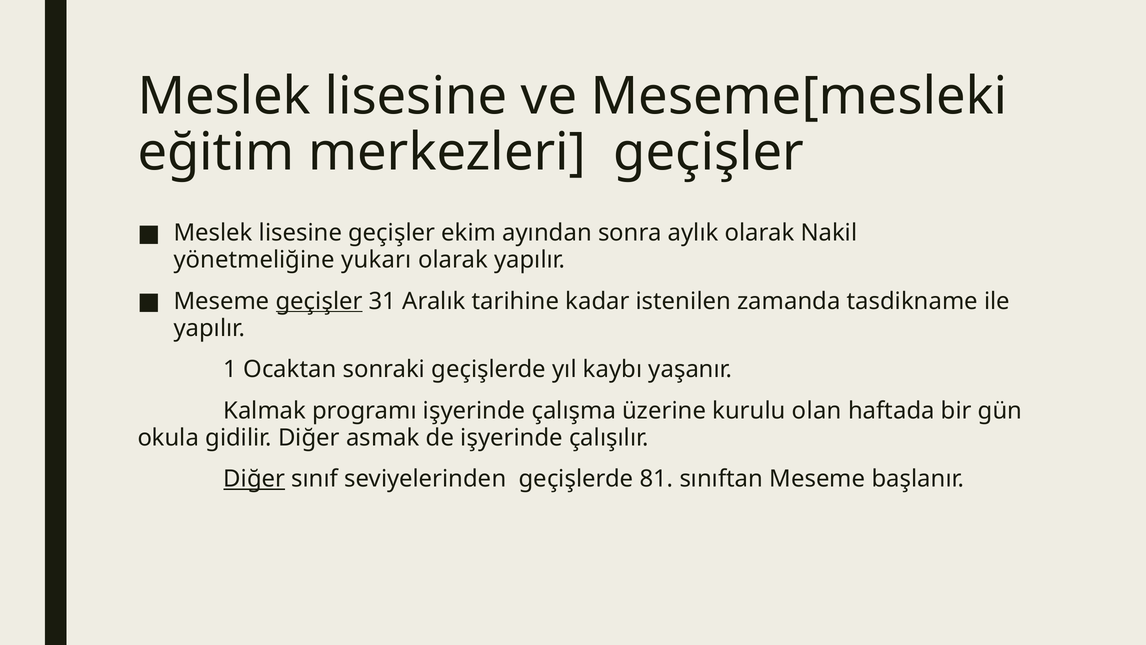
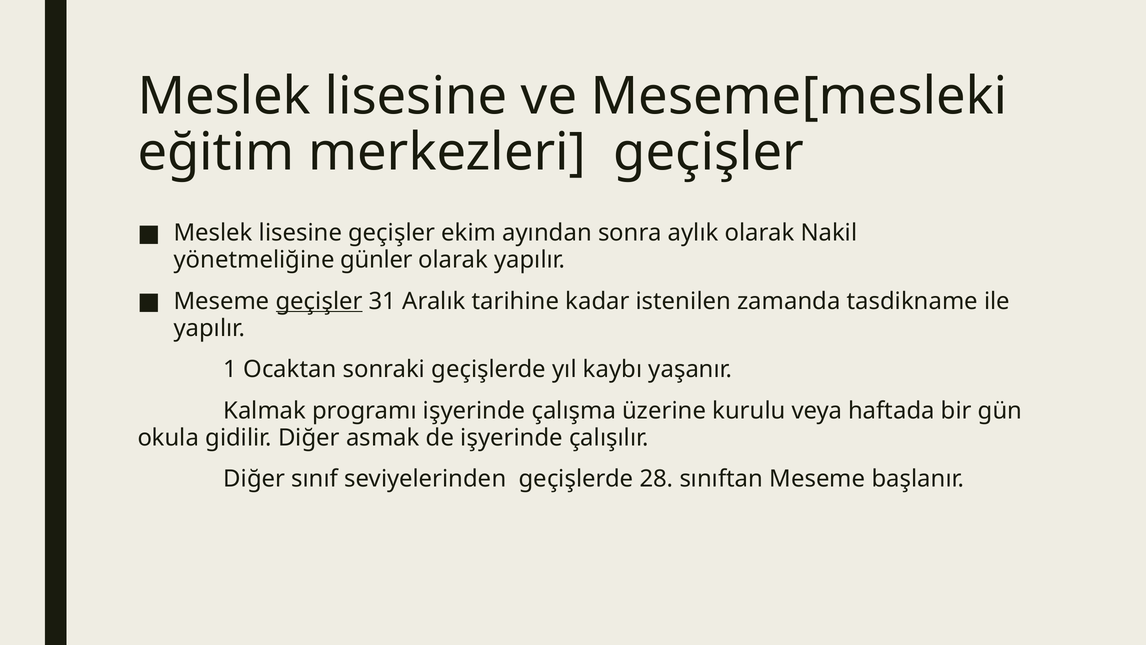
yukarı: yukarı -> günler (377, 260)
olan: olan -> veya (817, 411)
Diğer underline: present -> none (254, 479)
81: 81 -> 28 (656, 479)
